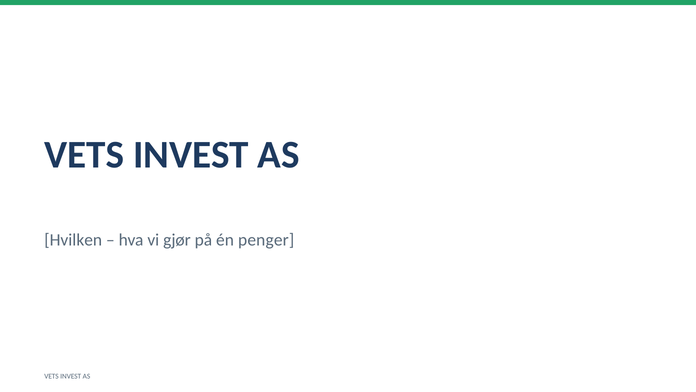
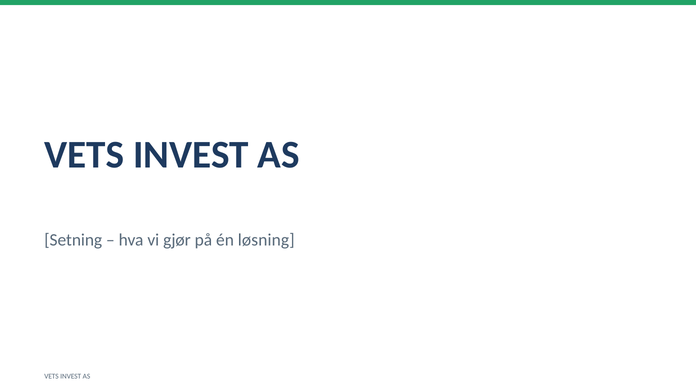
Hvilken: Hvilken -> Setning (73, 240)
penger: penger -> løsning (266, 240)
